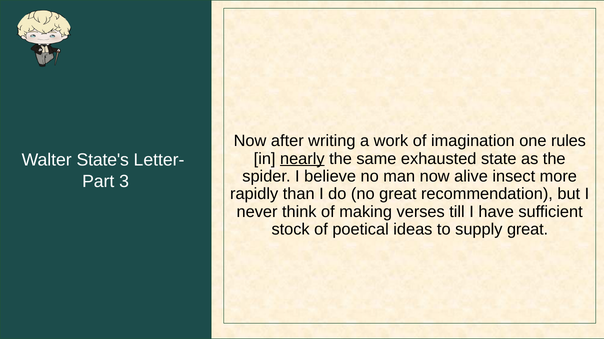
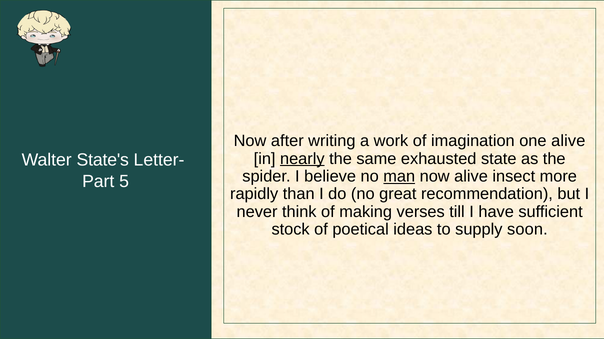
one rules: rules -> alive (568, 141)
man underline: none -> present (399, 177)
3: 3 -> 5 (124, 182)
supply great: great -> soon (527, 230)
